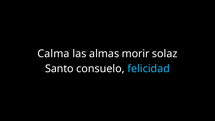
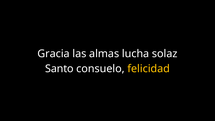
Calma: Calma -> Gracia (54, 54)
morir: morir -> lucha (136, 54)
felicidad colour: light blue -> yellow (149, 69)
